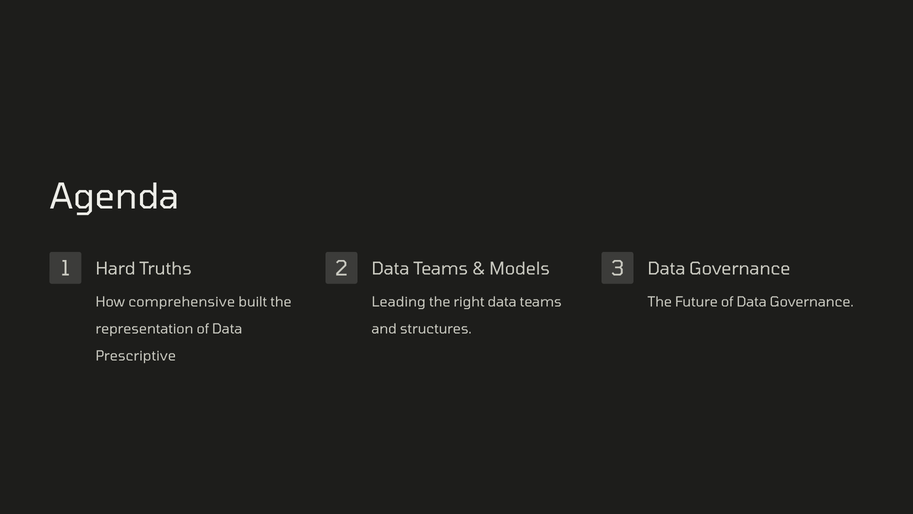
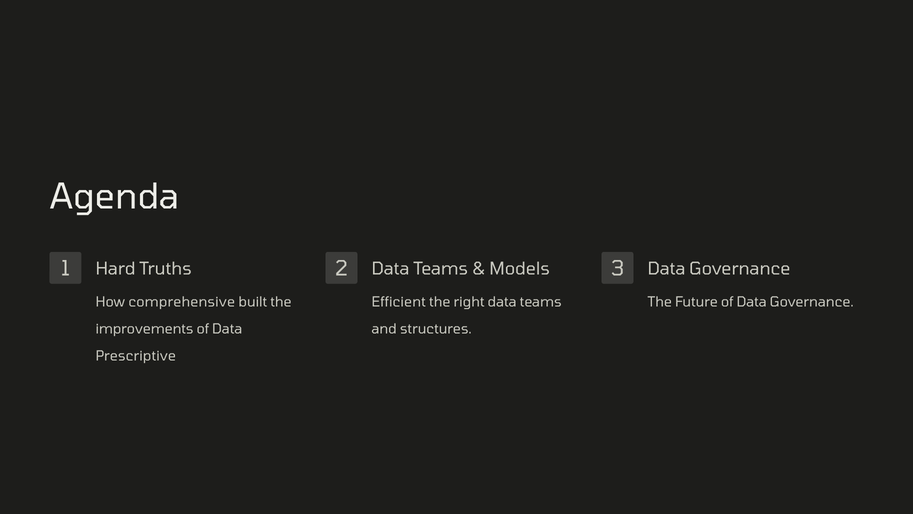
Leading: Leading -> Efficient (399, 302)
representation: representation -> improvements (145, 329)
